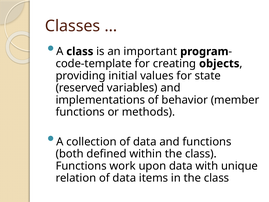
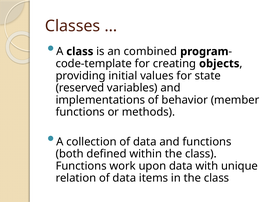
important: important -> combined (150, 51)
